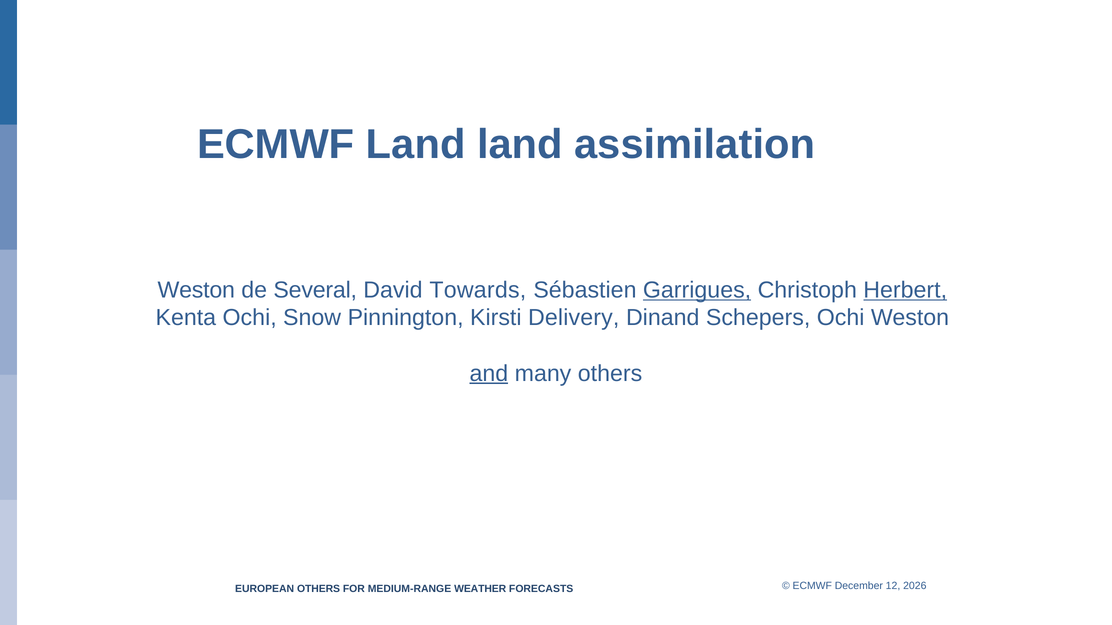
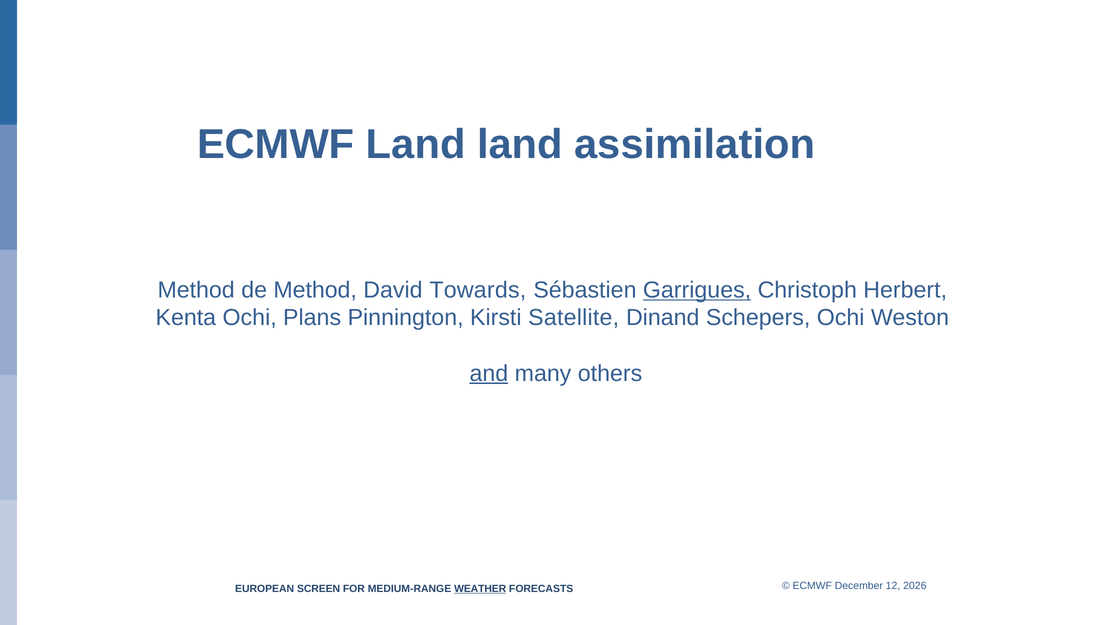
Weston: Weston -> Method (196, 290)
de Several: Several -> Method (315, 290)
Herbert underline: present -> none (905, 290)
Snow: Snow -> Plans (312, 318)
Delivery: Delivery -> Satellite (574, 318)
EUROPEAN OTHERS: OTHERS -> SCREEN (319, 589)
WEATHER underline: none -> present (480, 589)
